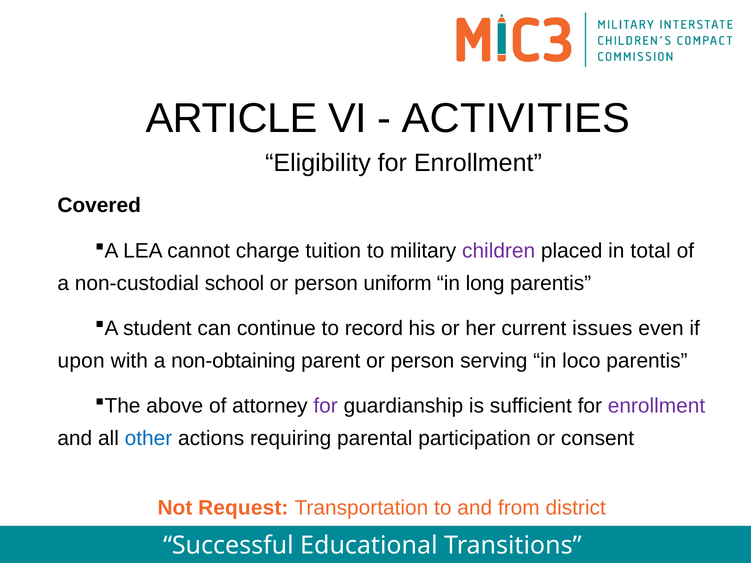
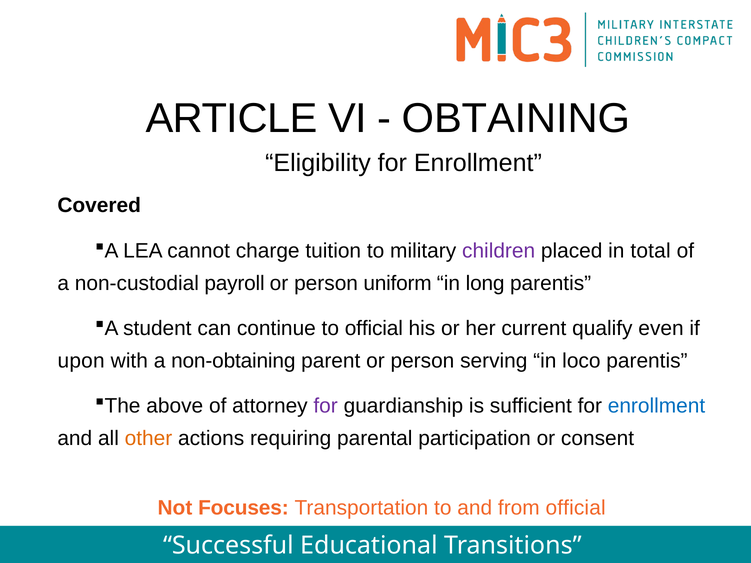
ACTIVITIES: ACTIVITIES -> OBTAINING (516, 118)
school: school -> payroll (235, 283)
to record: record -> official (374, 328)
issues: issues -> qualify (602, 328)
enrollment colour: purple -> blue (656, 406)
other colour: blue -> orange (148, 439)
Request: Request -> Focuses (243, 508)
from district: district -> official (576, 508)
